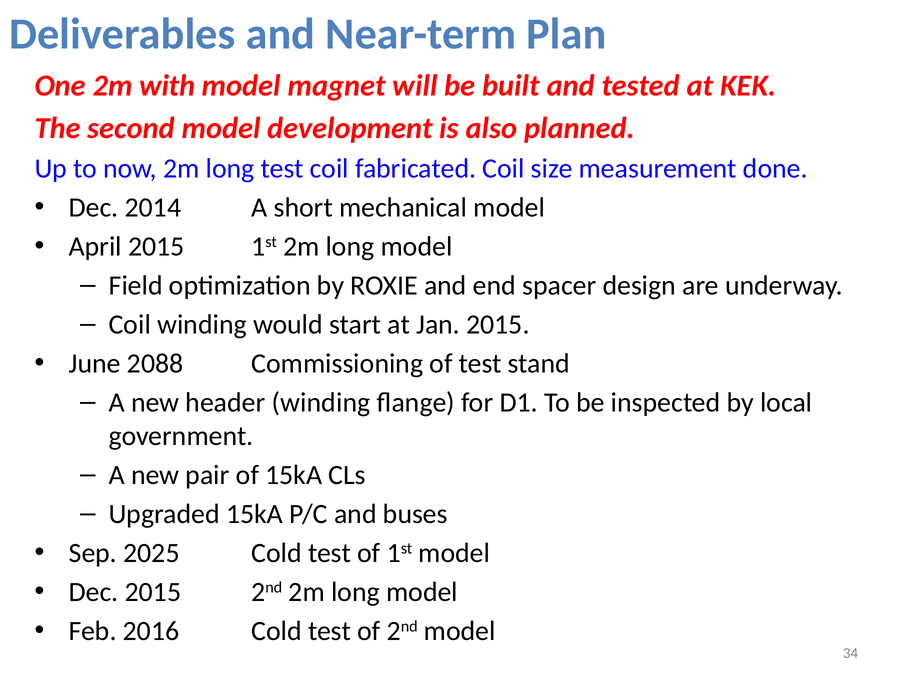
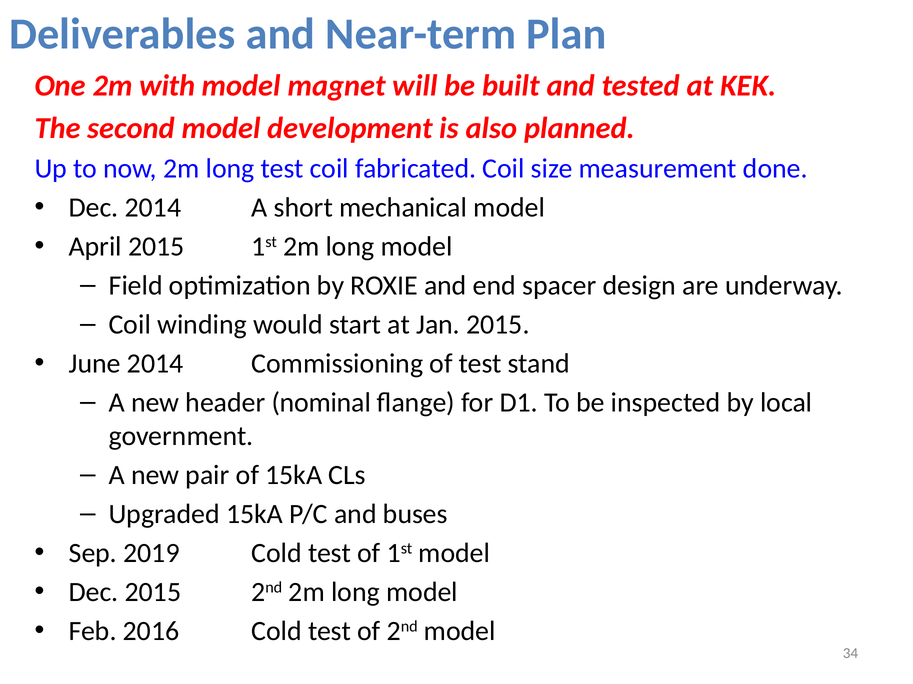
June 2088: 2088 -> 2014 (155, 364)
header winding: winding -> nominal (321, 403)
2025: 2025 -> 2019 (151, 554)
